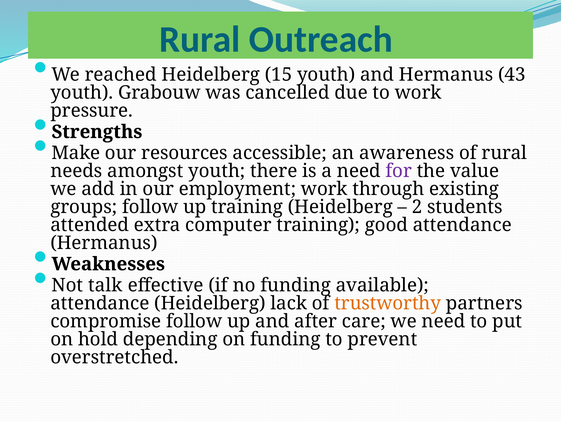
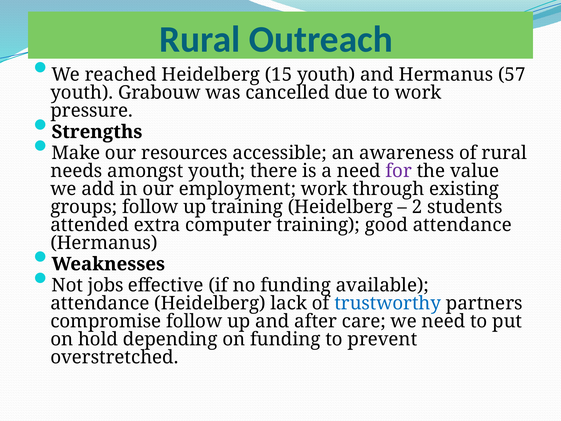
43: 43 -> 57 (512, 75)
talk: talk -> jobs (106, 285)
trustworthy colour: orange -> blue (388, 303)
